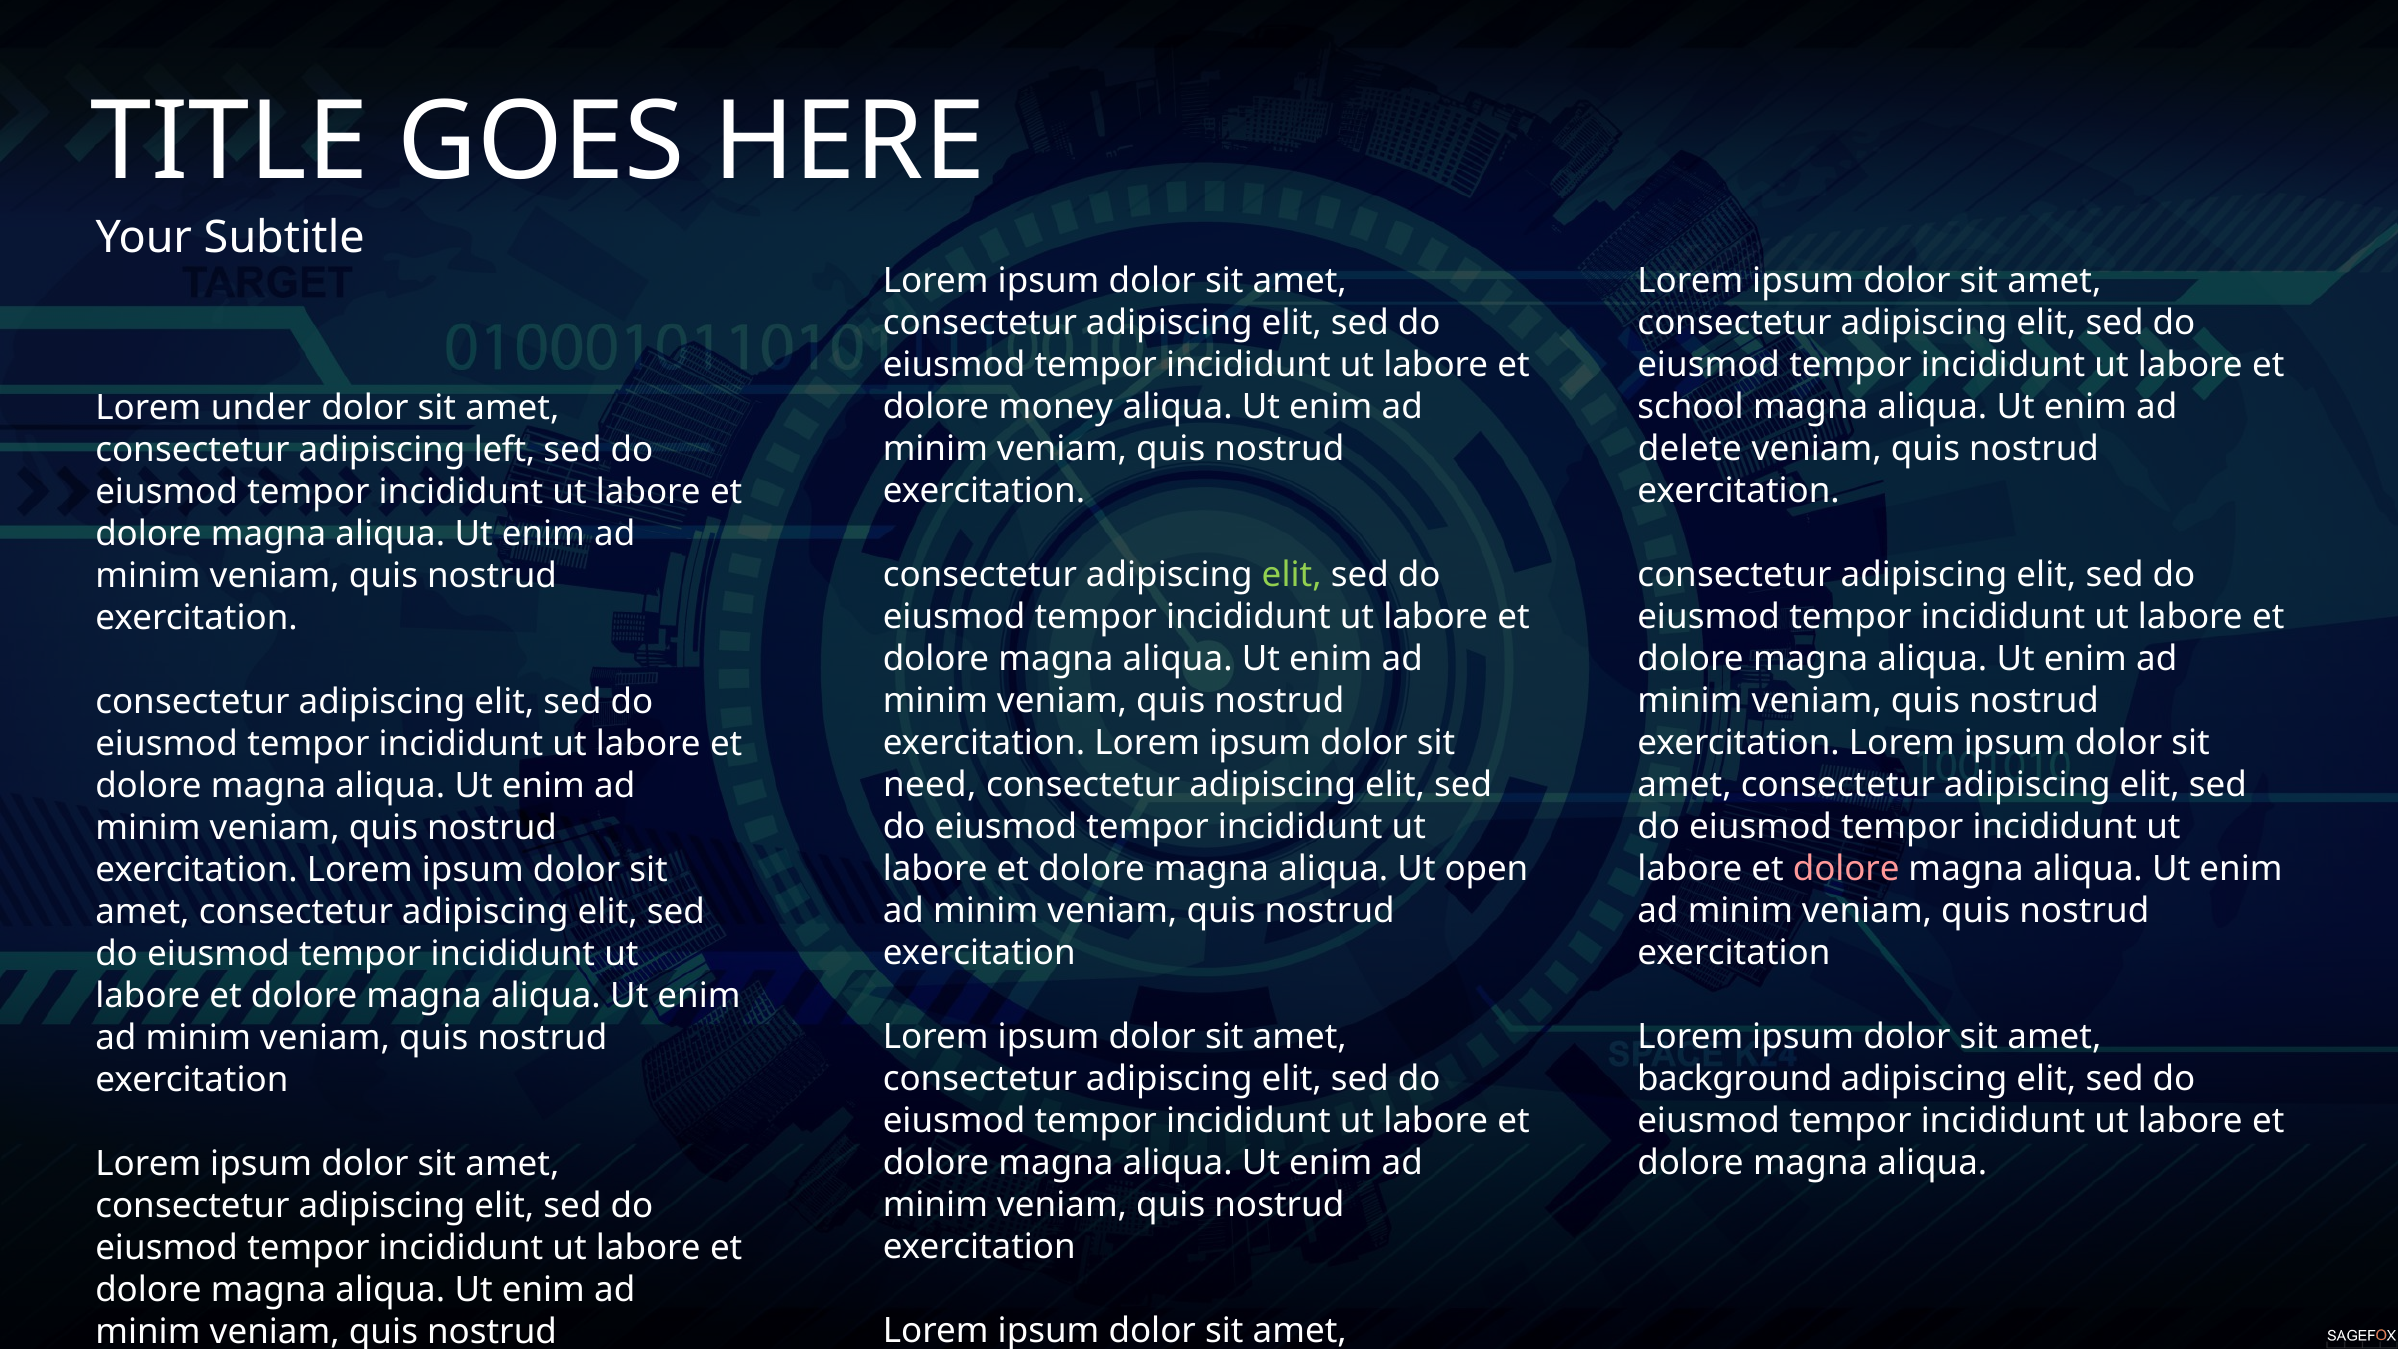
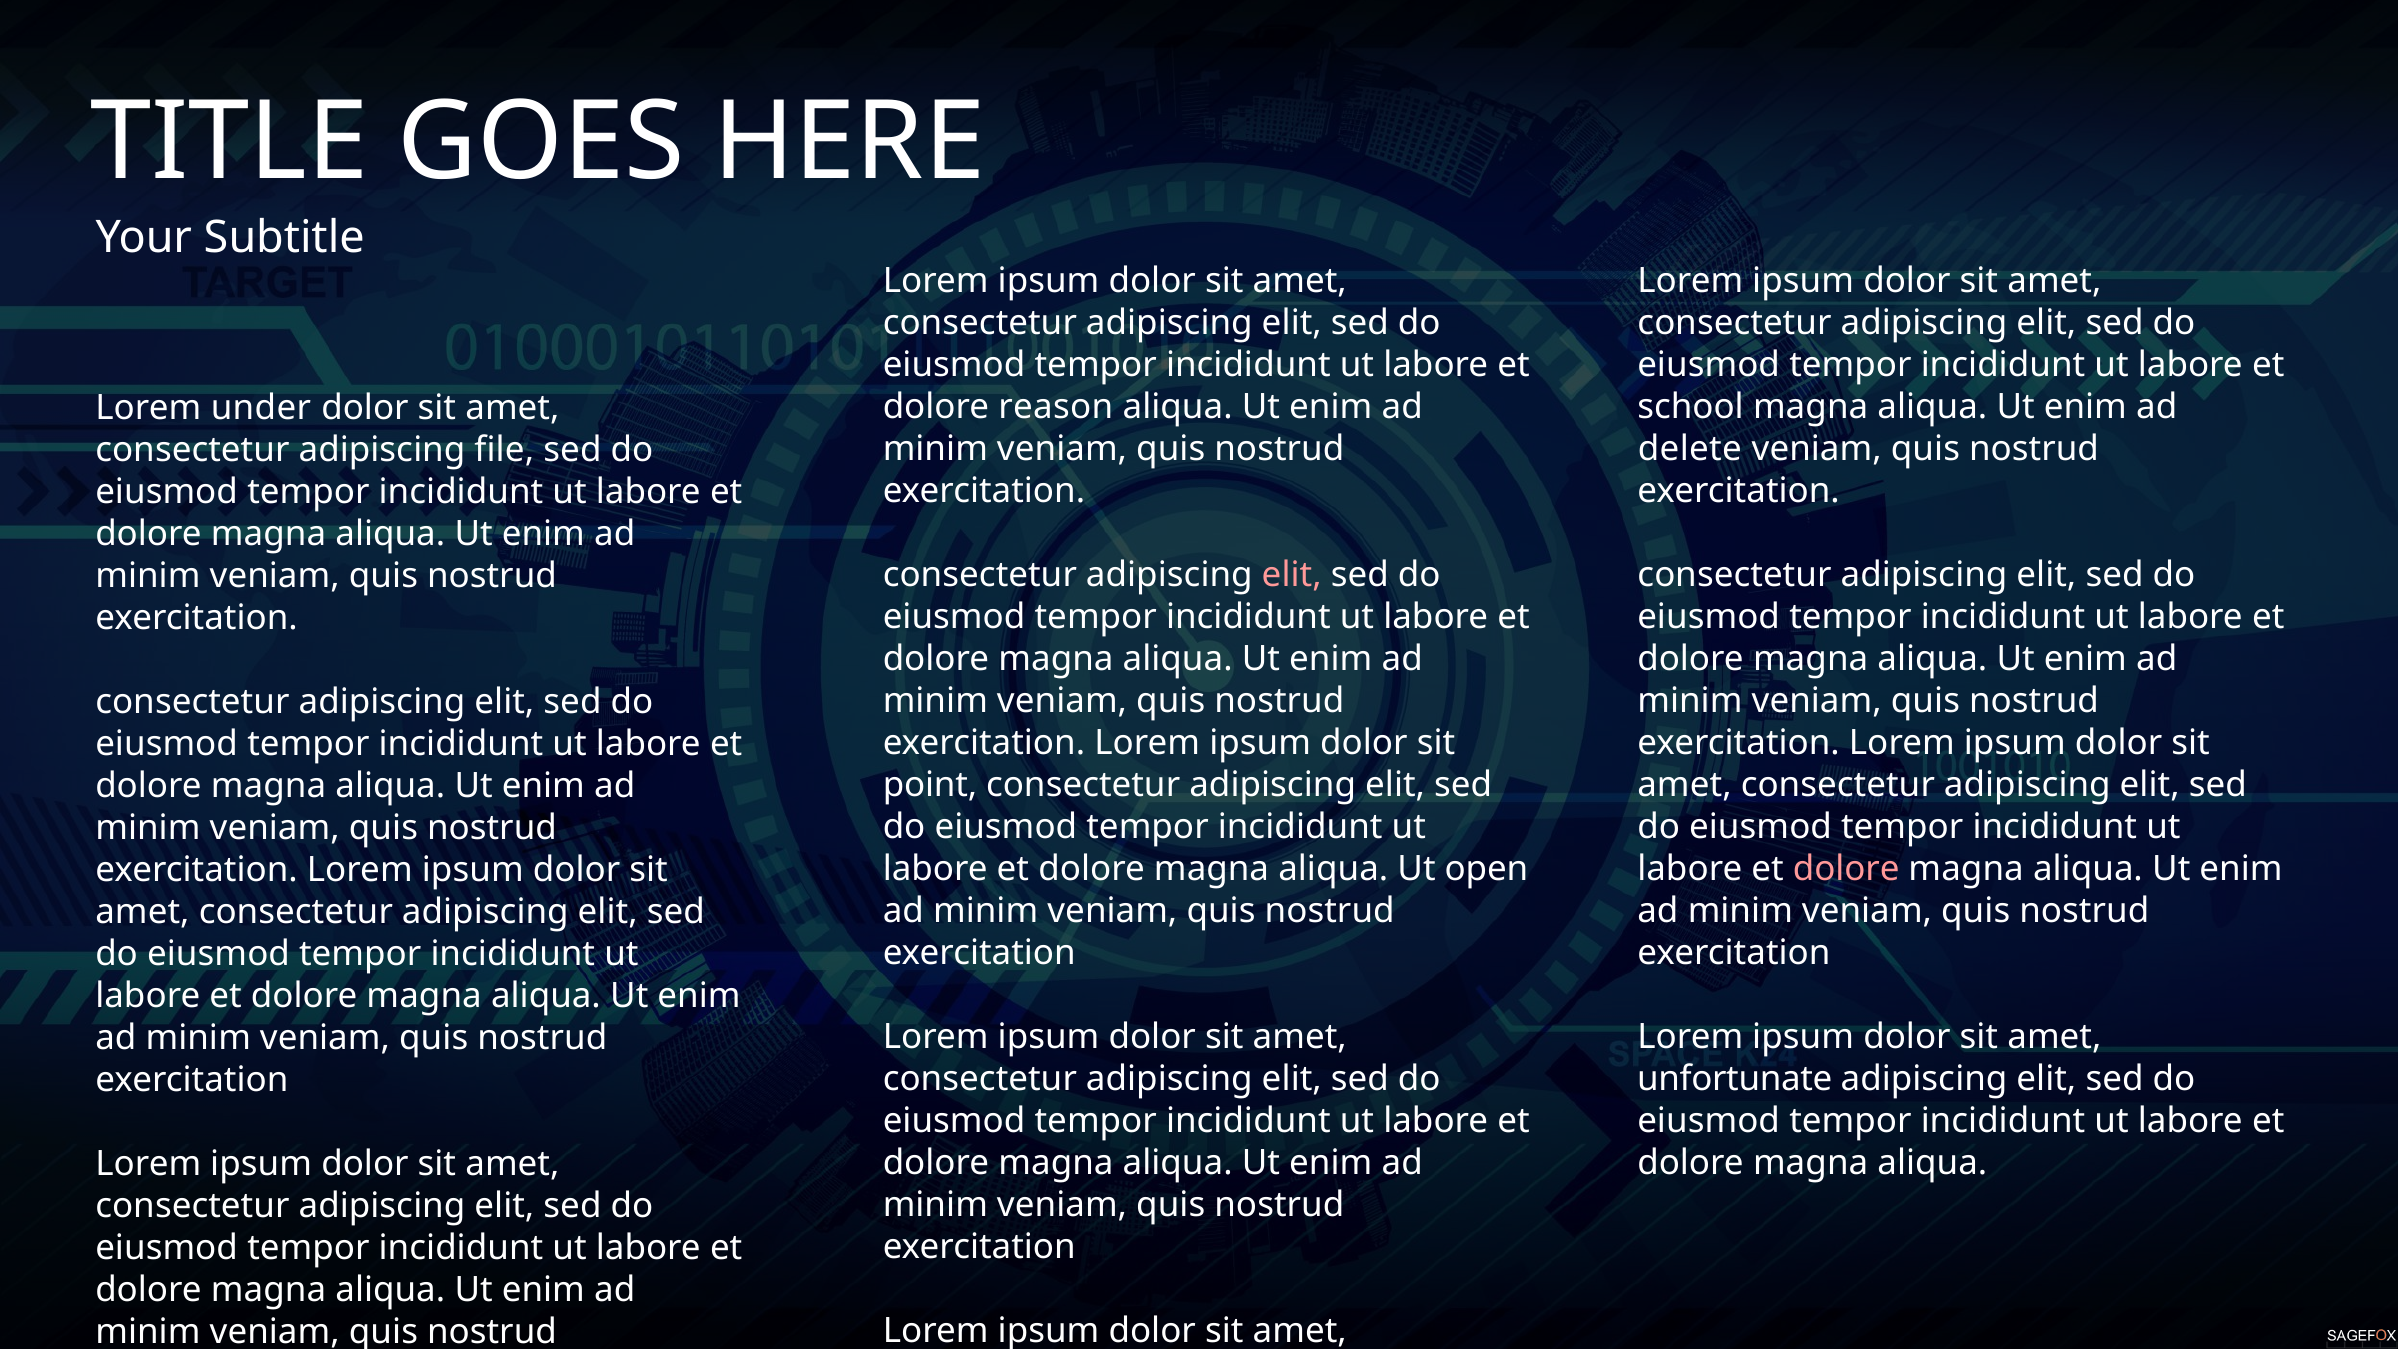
money: money -> reason (1056, 407)
left: left -> file (504, 450)
elit colour: light green -> pink (1292, 575)
need: need -> point (930, 785)
background: background -> unfortunate (1735, 1079)
